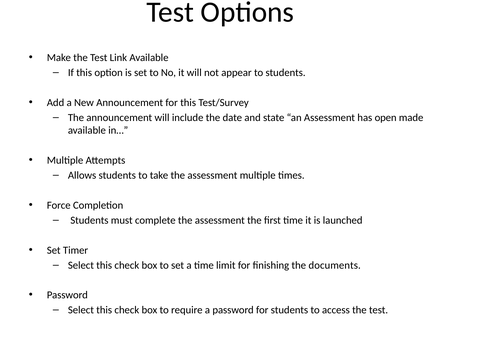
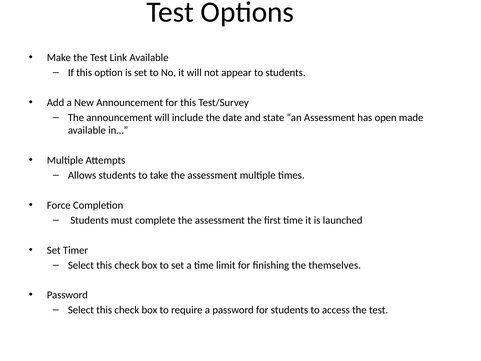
documents: documents -> themselves (335, 265)
